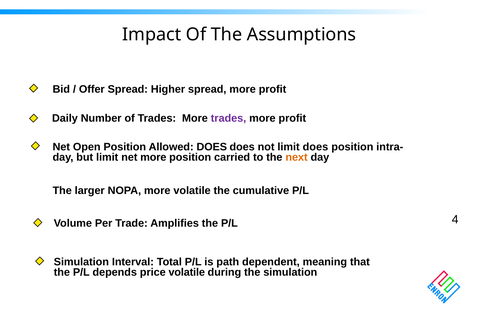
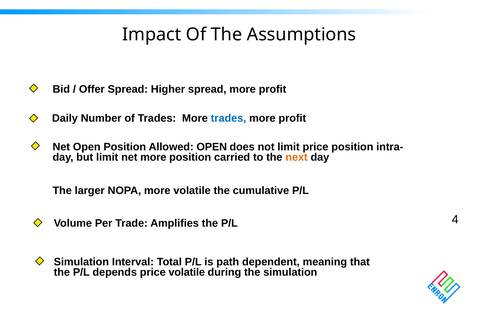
trades colour: purple -> blue (229, 118)
Allowed DOES: DOES -> OPEN (212, 147)
limit does: does -> price (316, 147)
